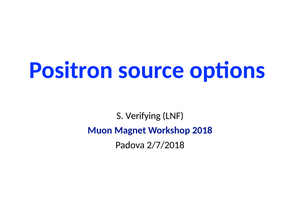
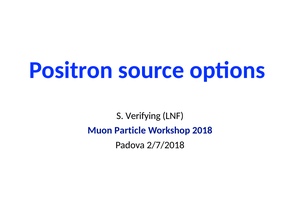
Magnet: Magnet -> Particle (130, 130)
